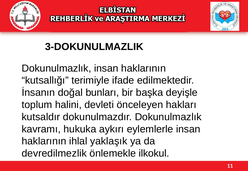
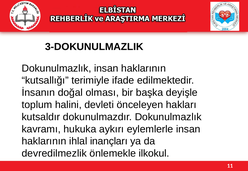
bunları: bunları -> olması (102, 93)
yaklaşık: yaklaşık -> inançları (109, 142)
